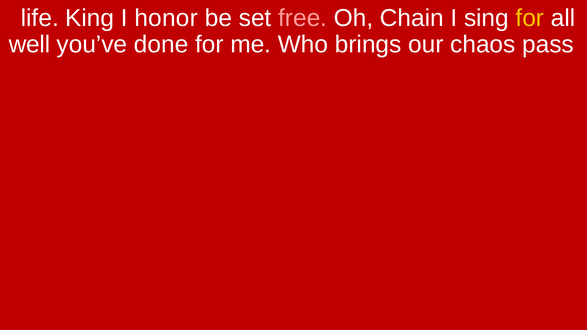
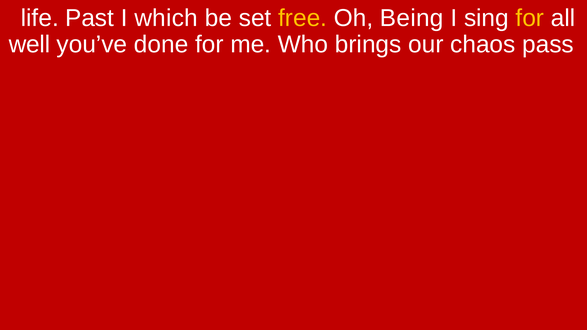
King: King -> Past (90, 18)
honor: honor -> which (166, 18)
free colour: pink -> yellow (303, 18)
Chain: Chain -> Being (412, 18)
